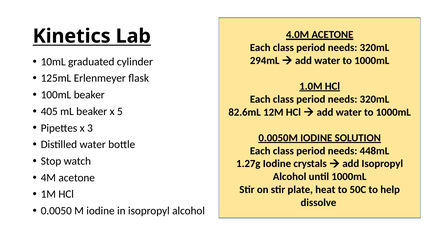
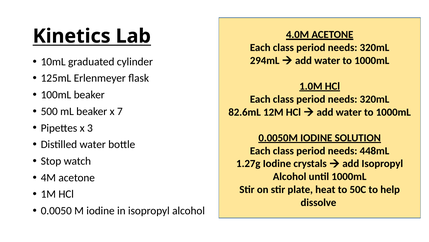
405: 405 -> 500 (49, 111)
5: 5 -> 7 (120, 111)
